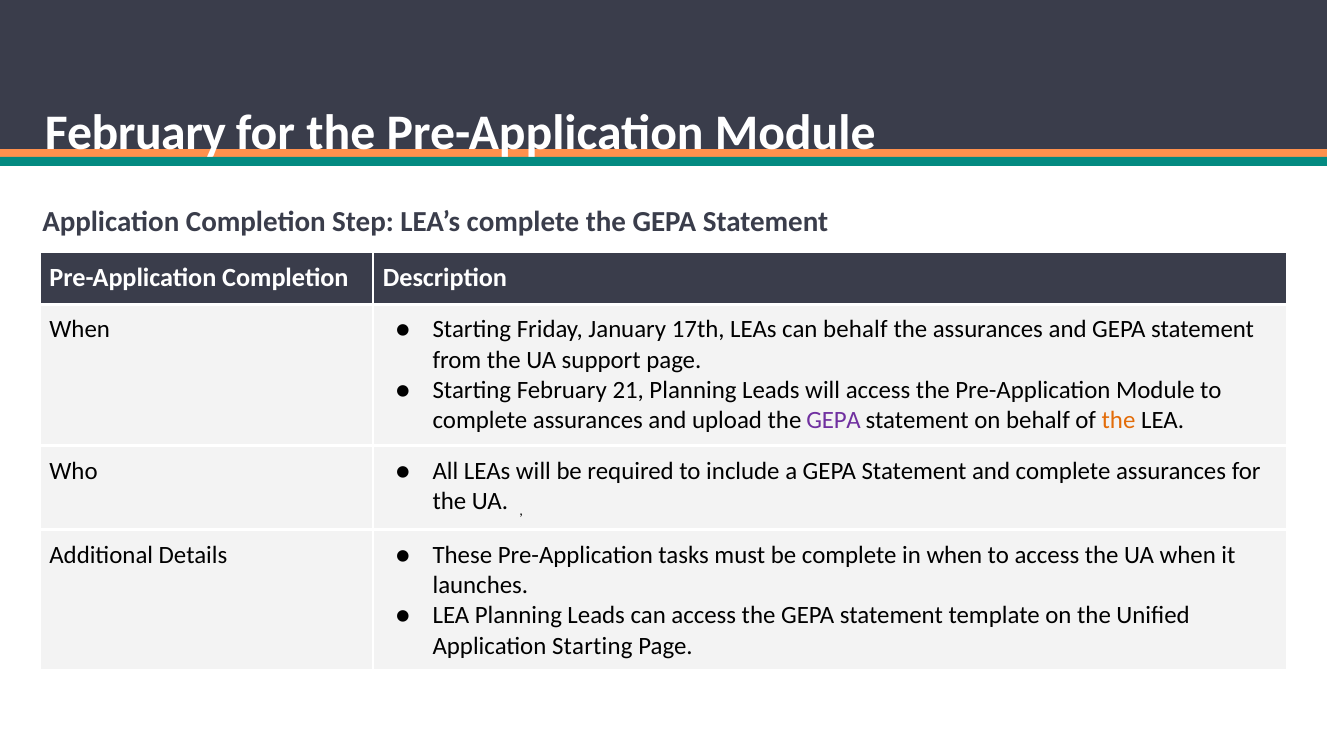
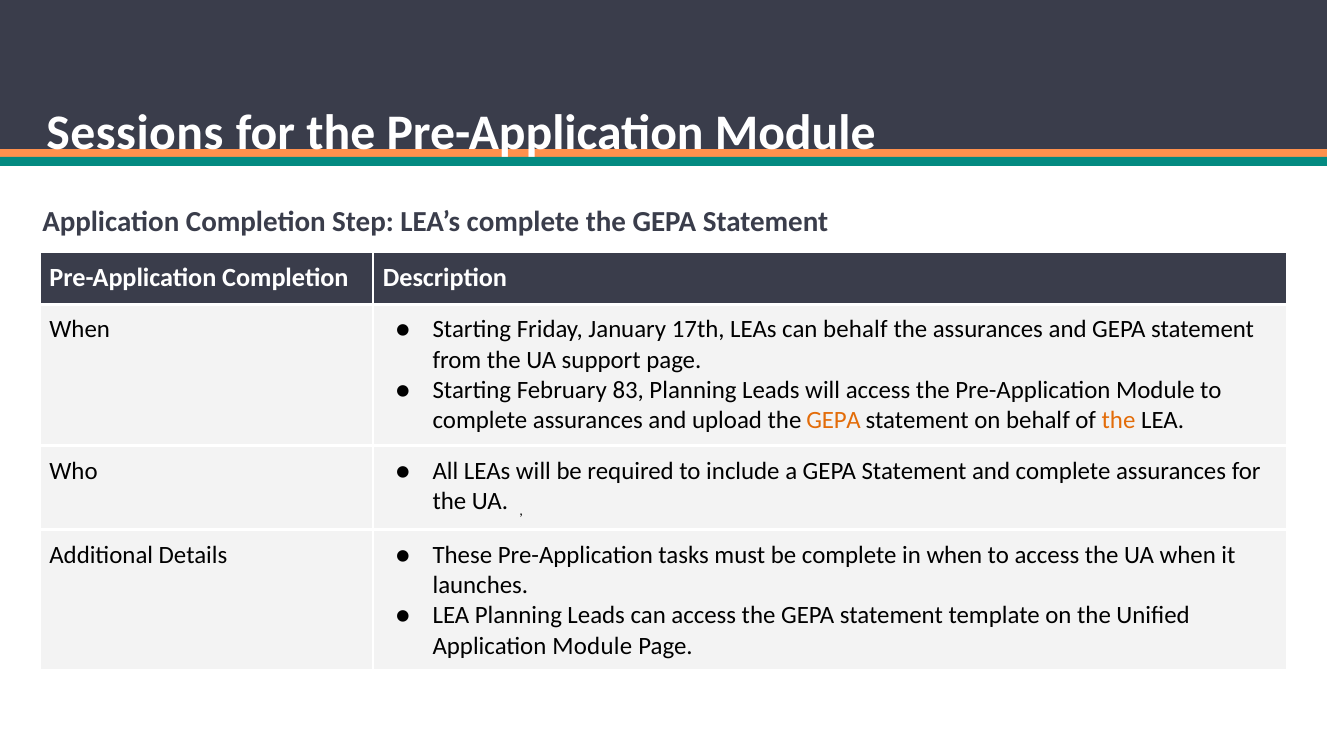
February: February -> Sessions (135, 133)
21: 21 -> 83 (628, 391)
GEPA colour: purple -> orange (834, 421)
Application Starting: Starting -> Module (592, 646)
